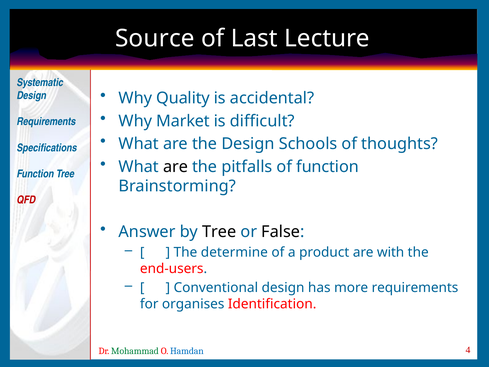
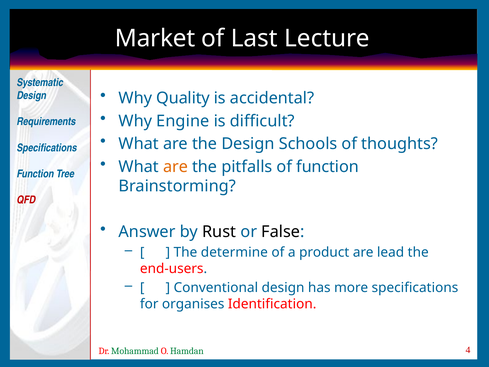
Source: Source -> Market (155, 38)
Market: Market -> Engine (183, 121)
are colour: black -> orange (175, 167)
by Tree: Tree -> Rust (219, 232)
with: with -> lead (391, 252)
more requirements: requirements -> specifications (415, 288)
Hamdan colour: blue -> green (187, 351)
